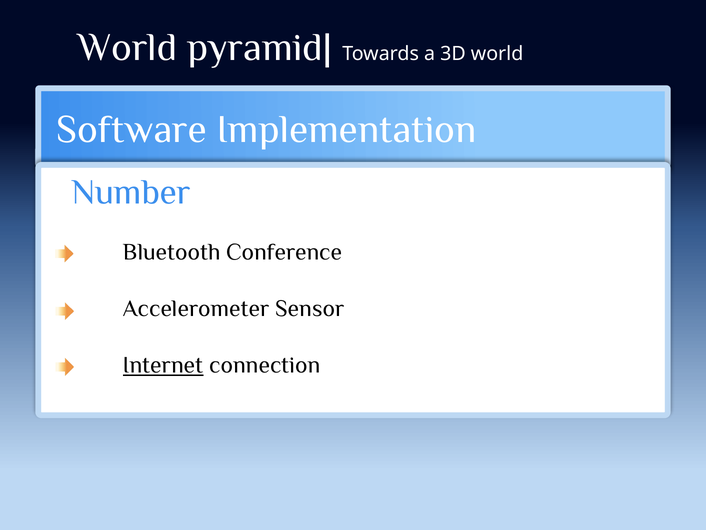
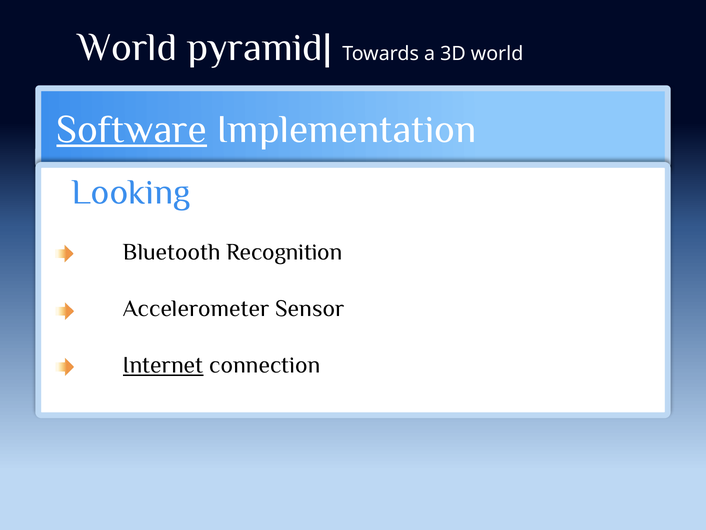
Software underline: none -> present (132, 129)
Number: Number -> Looking (131, 192)
Conference: Conference -> Recognition (284, 252)
